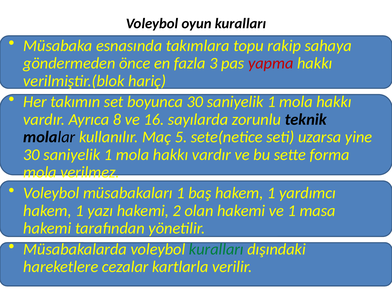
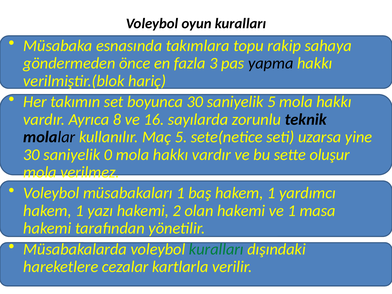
yapma colour: red -> black (271, 63)
boyunca 30 saniyelik 1: 1 -> 5 (271, 102)
1: 1 -> 0 (108, 155)
forma: forma -> oluşur (330, 155)
